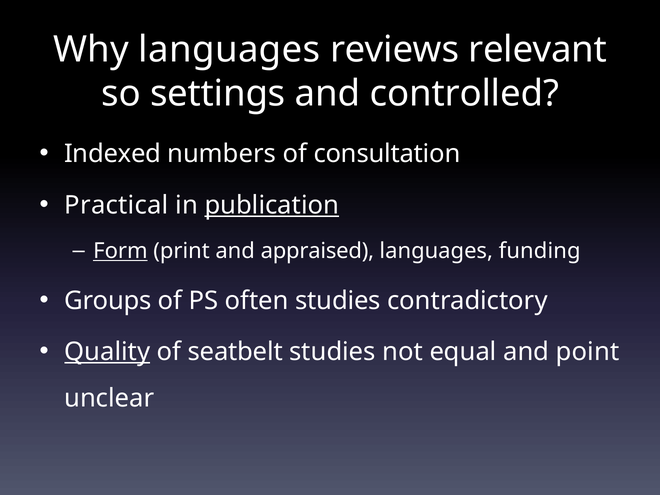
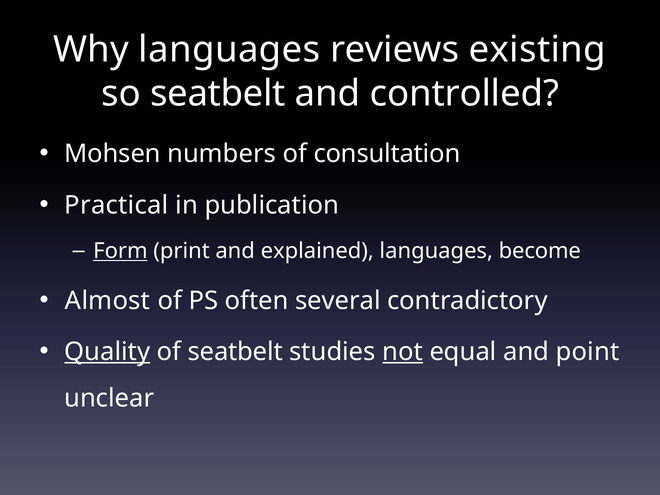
relevant: relevant -> existing (537, 49)
so settings: settings -> seatbelt (218, 93)
Indexed: Indexed -> Mohsen (113, 154)
publication underline: present -> none (272, 205)
appraised: appraised -> explained (317, 251)
funding: funding -> become (540, 251)
Groups: Groups -> Almost (108, 301)
often studies: studies -> several (338, 301)
not underline: none -> present (403, 352)
